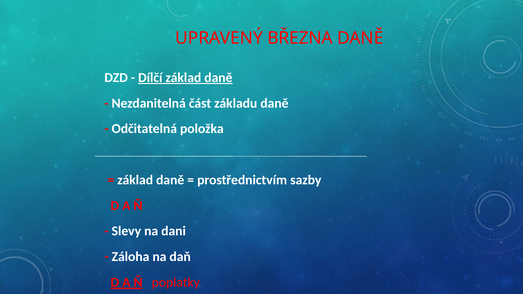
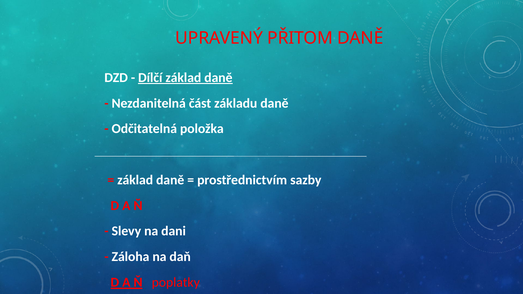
BŘEZNA: BŘEZNA -> PŘITOM (300, 38)
